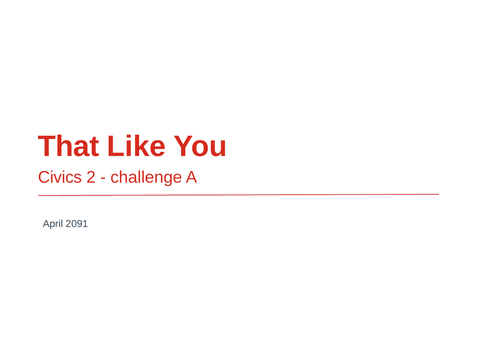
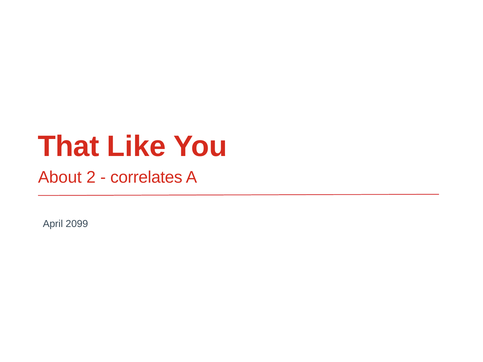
Civics: Civics -> About (60, 177)
challenge: challenge -> correlates (146, 177)
2091: 2091 -> 2099 (77, 224)
